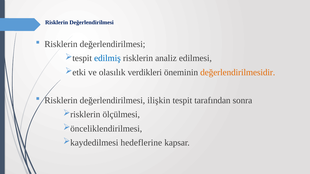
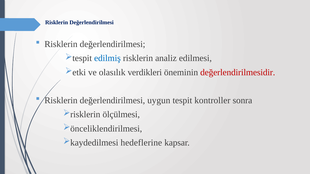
değerlendirilmesidir colour: orange -> red (238, 72)
ilişkin: ilişkin -> uygun (159, 101)
tarafından: tarafından -> kontroller (212, 101)
